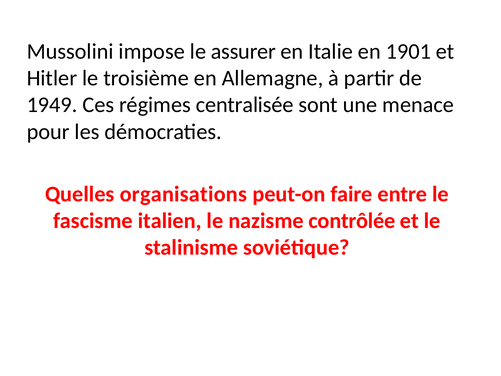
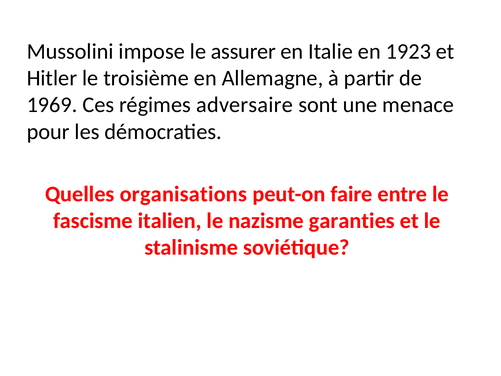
1901: 1901 -> 1923 (408, 51)
1949: 1949 -> 1969 (52, 105)
centralisée: centralisée -> adversaire (245, 105)
contrôlée: contrôlée -> garanties (352, 221)
